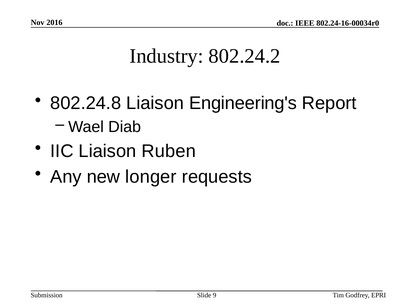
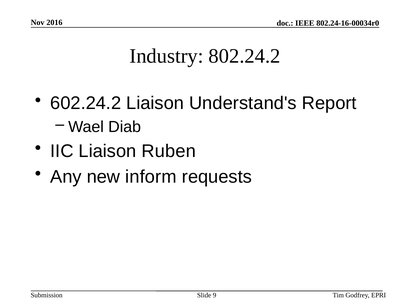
802.24.8: 802.24.8 -> 602.24.2 (86, 103)
Engineering's: Engineering's -> Understand's (243, 103)
longer: longer -> inform (151, 176)
